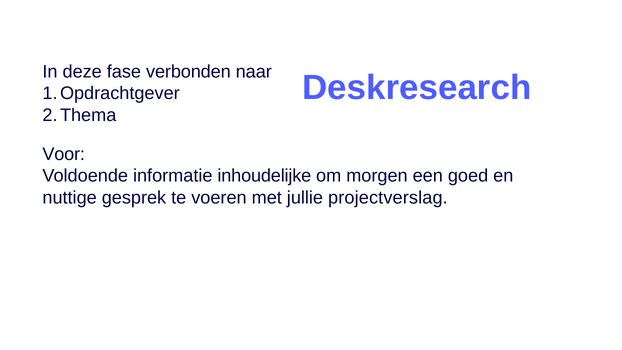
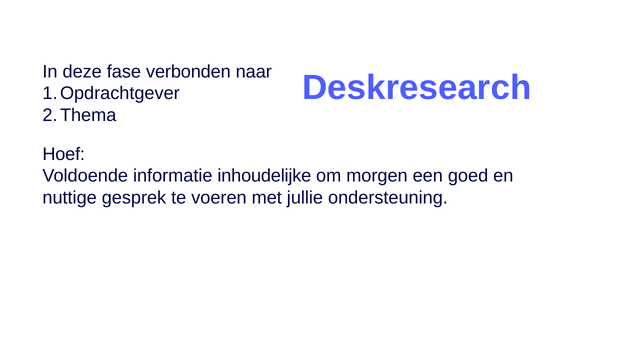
Voor: Voor -> Hoef (64, 154)
projectverslag: projectverslag -> ondersteuning (388, 198)
